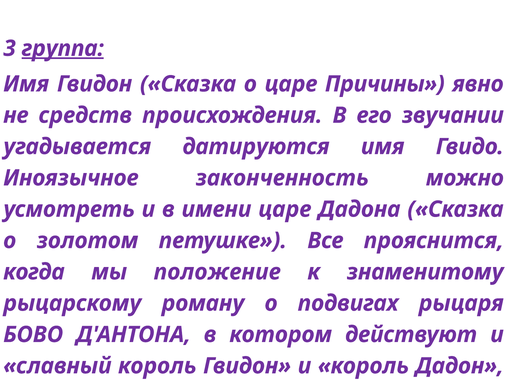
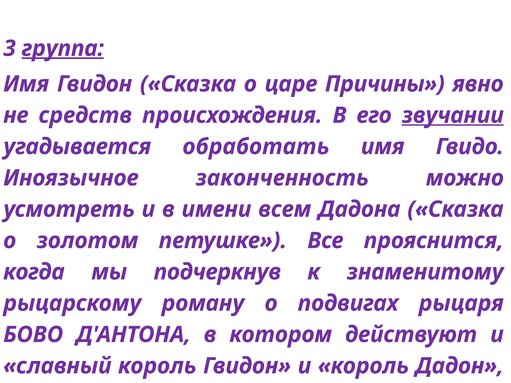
звучании underline: none -> present (453, 115)
датируются: датируются -> обработать (256, 147)
имени царе: царе -> всем (285, 209)
положение: положение -> подчеркнув (217, 272)
